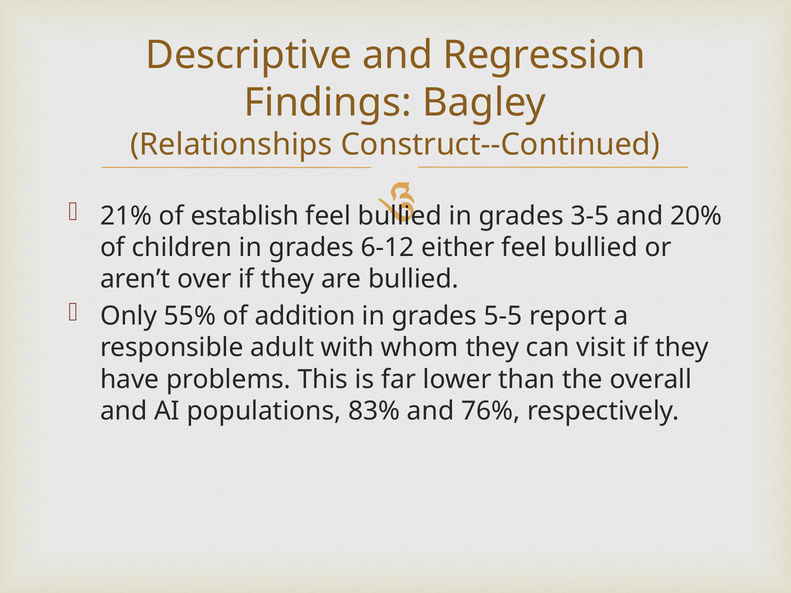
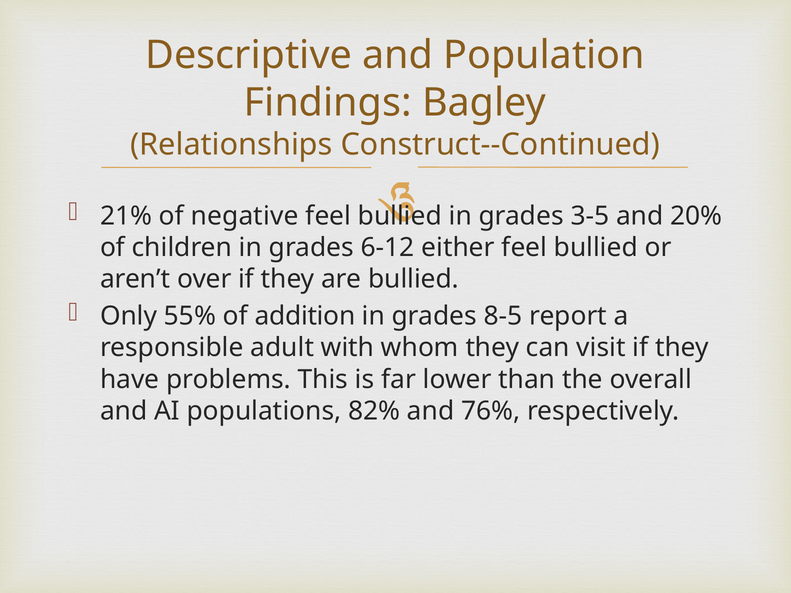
Regression: Regression -> Population (544, 55)
establish: establish -> negative (245, 216)
5-5: 5-5 -> 8-5 (503, 316)
83%: 83% -> 82% (374, 411)
